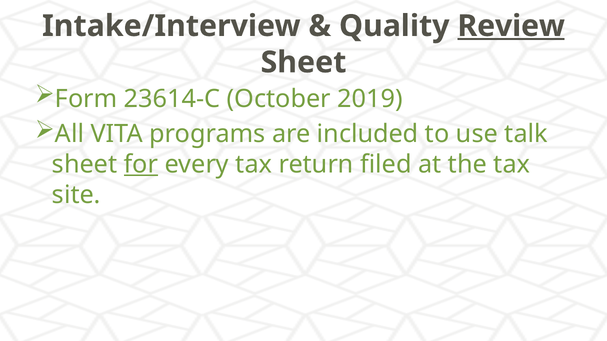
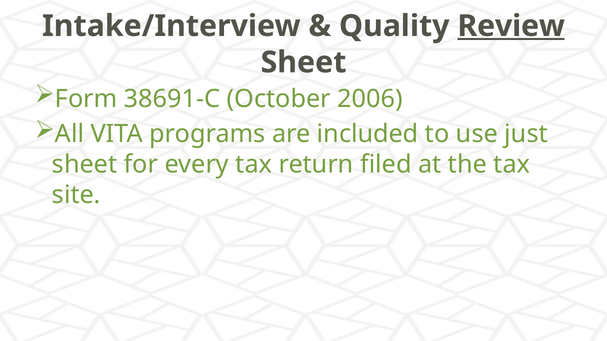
23614-C: 23614-C -> 38691-C (172, 99)
2019: 2019 -> 2006 (370, 99)
talk: talk -> just (526, 134)
for underline: present -> none (141, 165)
